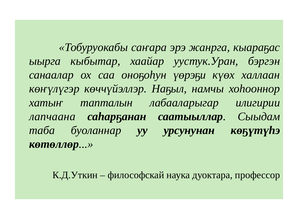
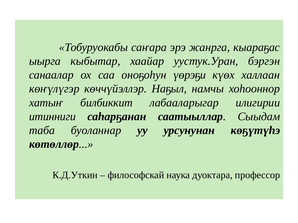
тапталын: тапталын -> билбиккит (106, 103)
лапчаана: лапчаана -> итинниги (52, 117)
